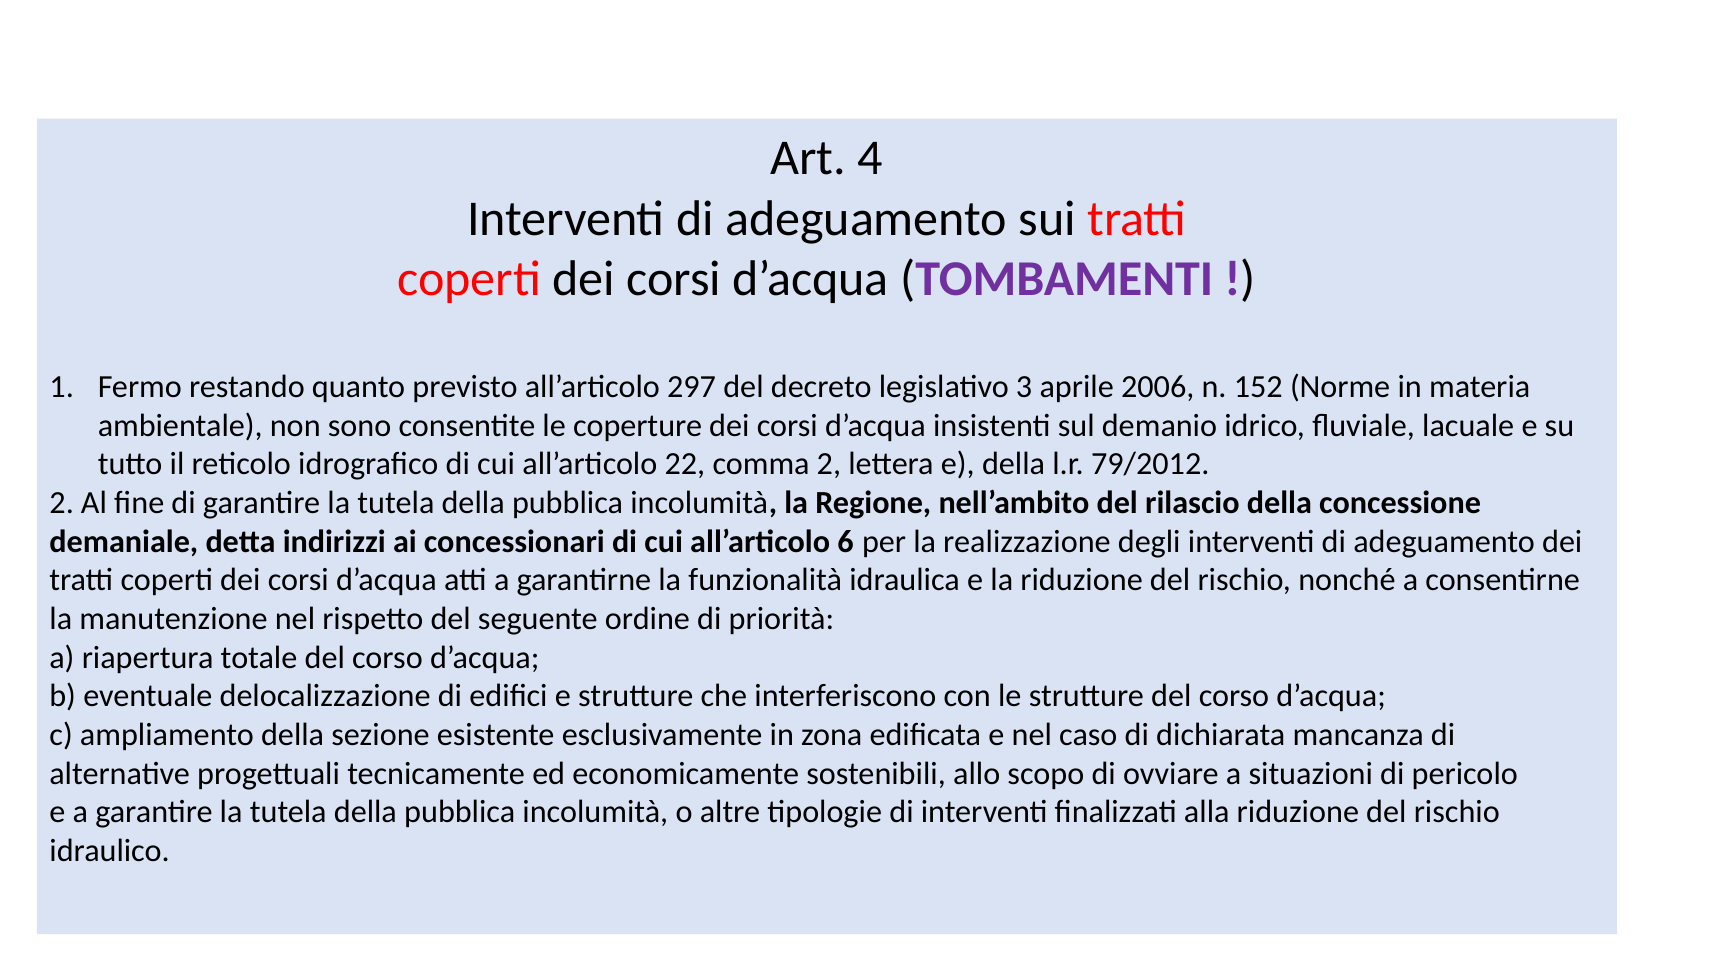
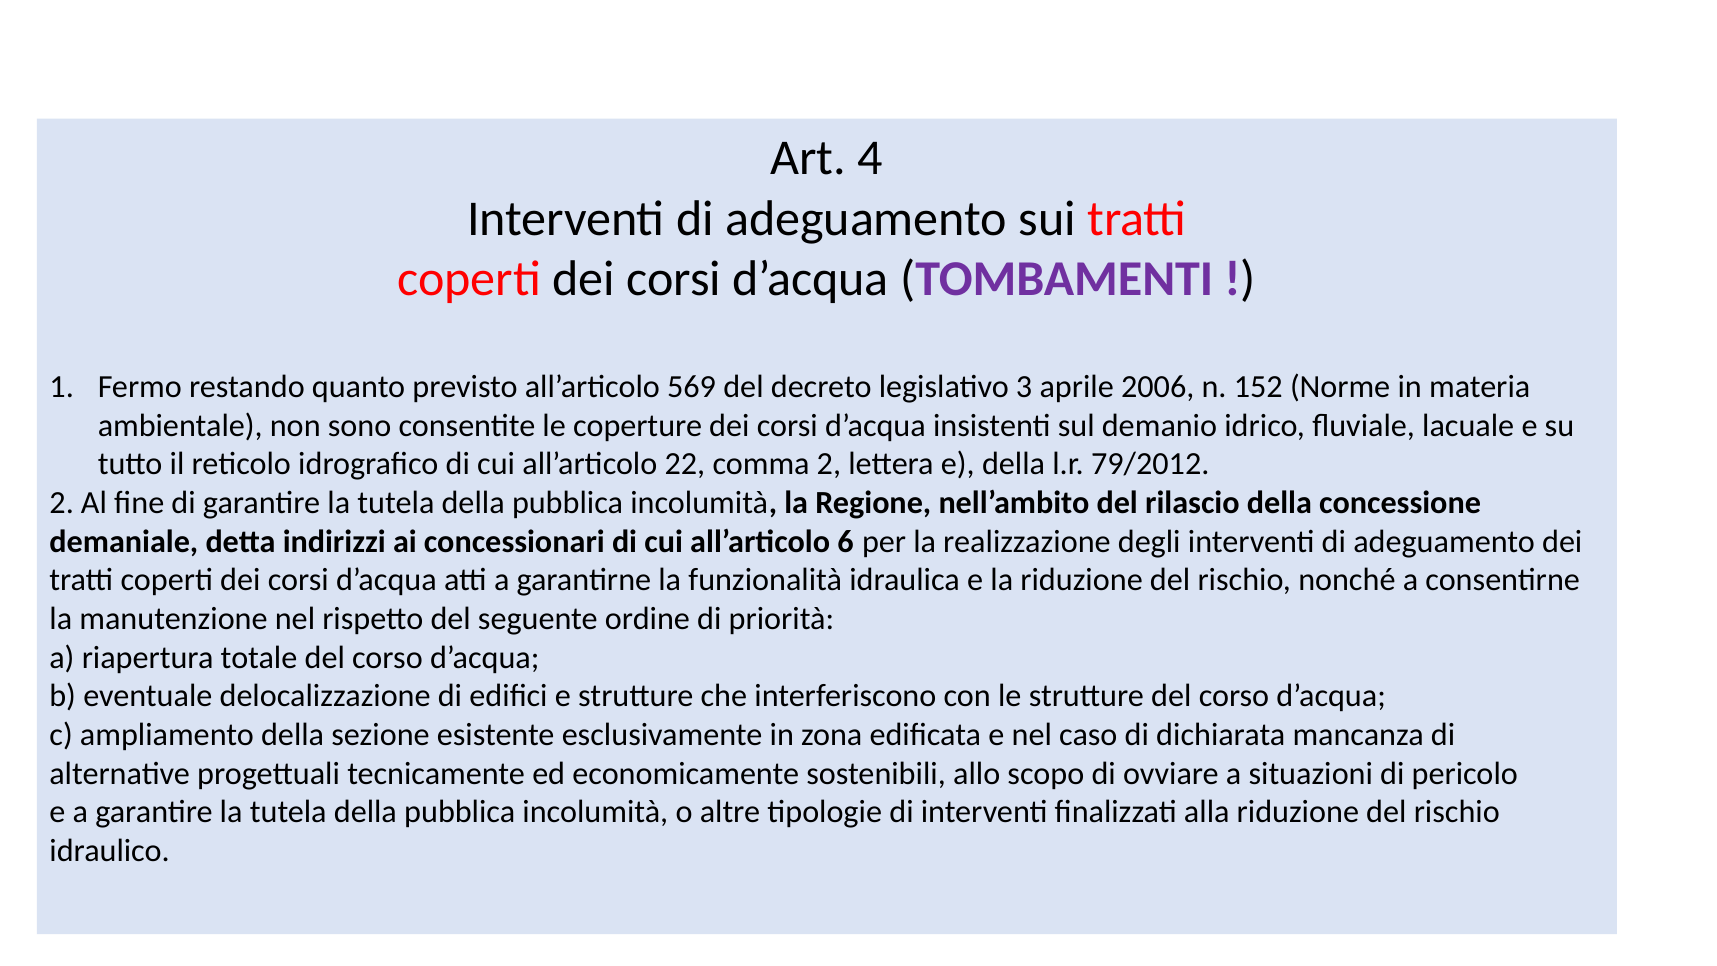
297: 297 -> 569 (692, 387)
